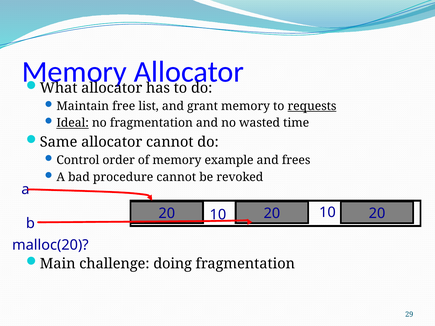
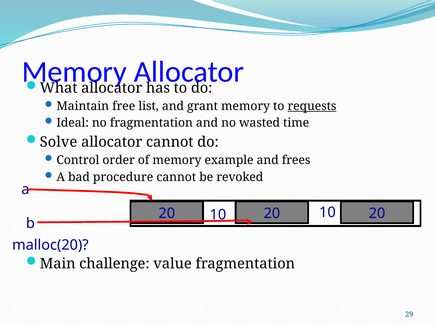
Ideal underline: present -> none (73, 123)
Same: Same -> Solve (59, 142)
doing: doing -> value (173, 264)
